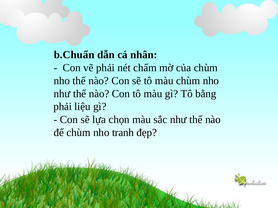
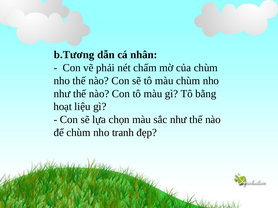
b.Chuẩn: b.Chuẩn -> b.Tương (74, 55)
phải: phải -> hoạt (63, 107)
